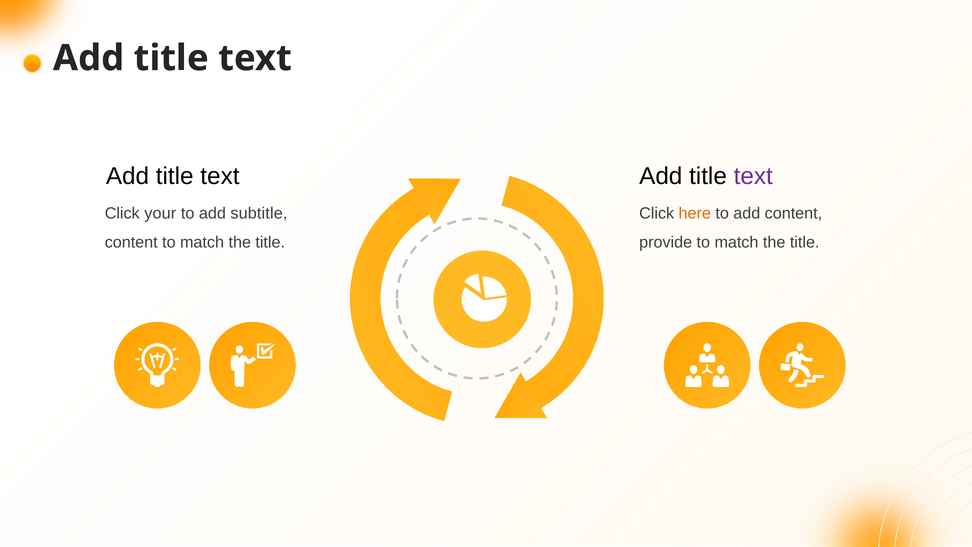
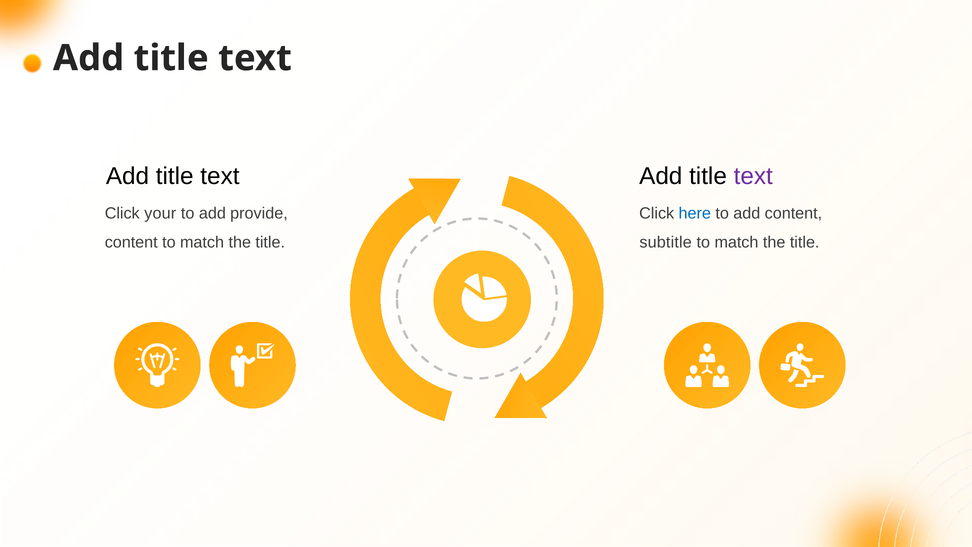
subtitle: subtitle -> provide (259, 213)
here colour: orange -> blue (695, 213)
provide: provide -> subtitle (666, 242)
